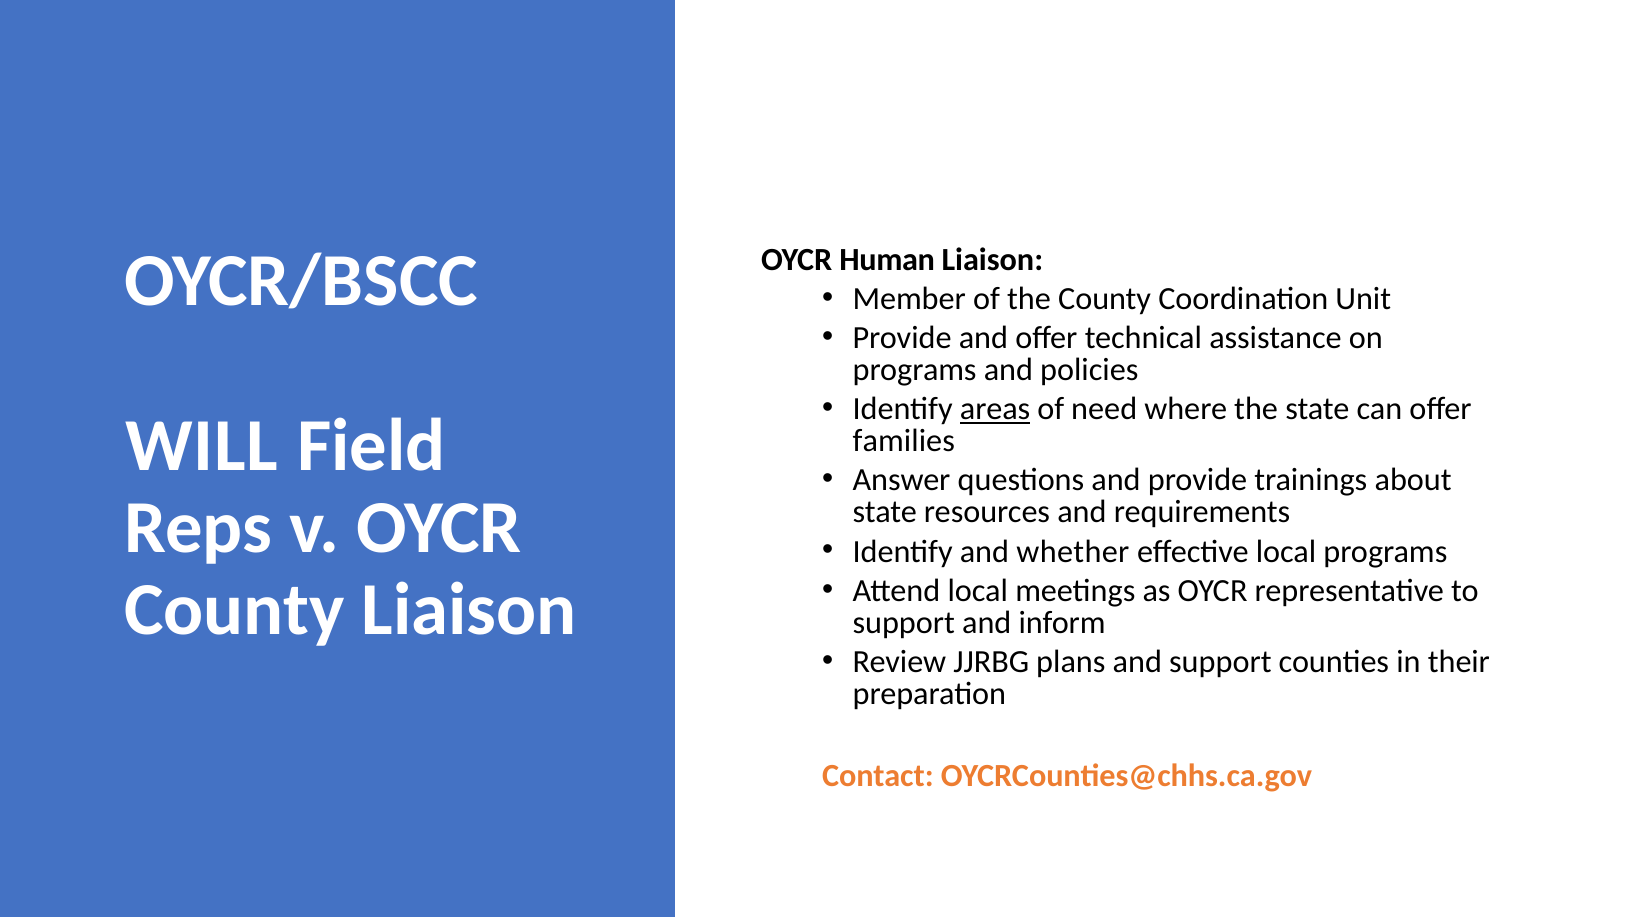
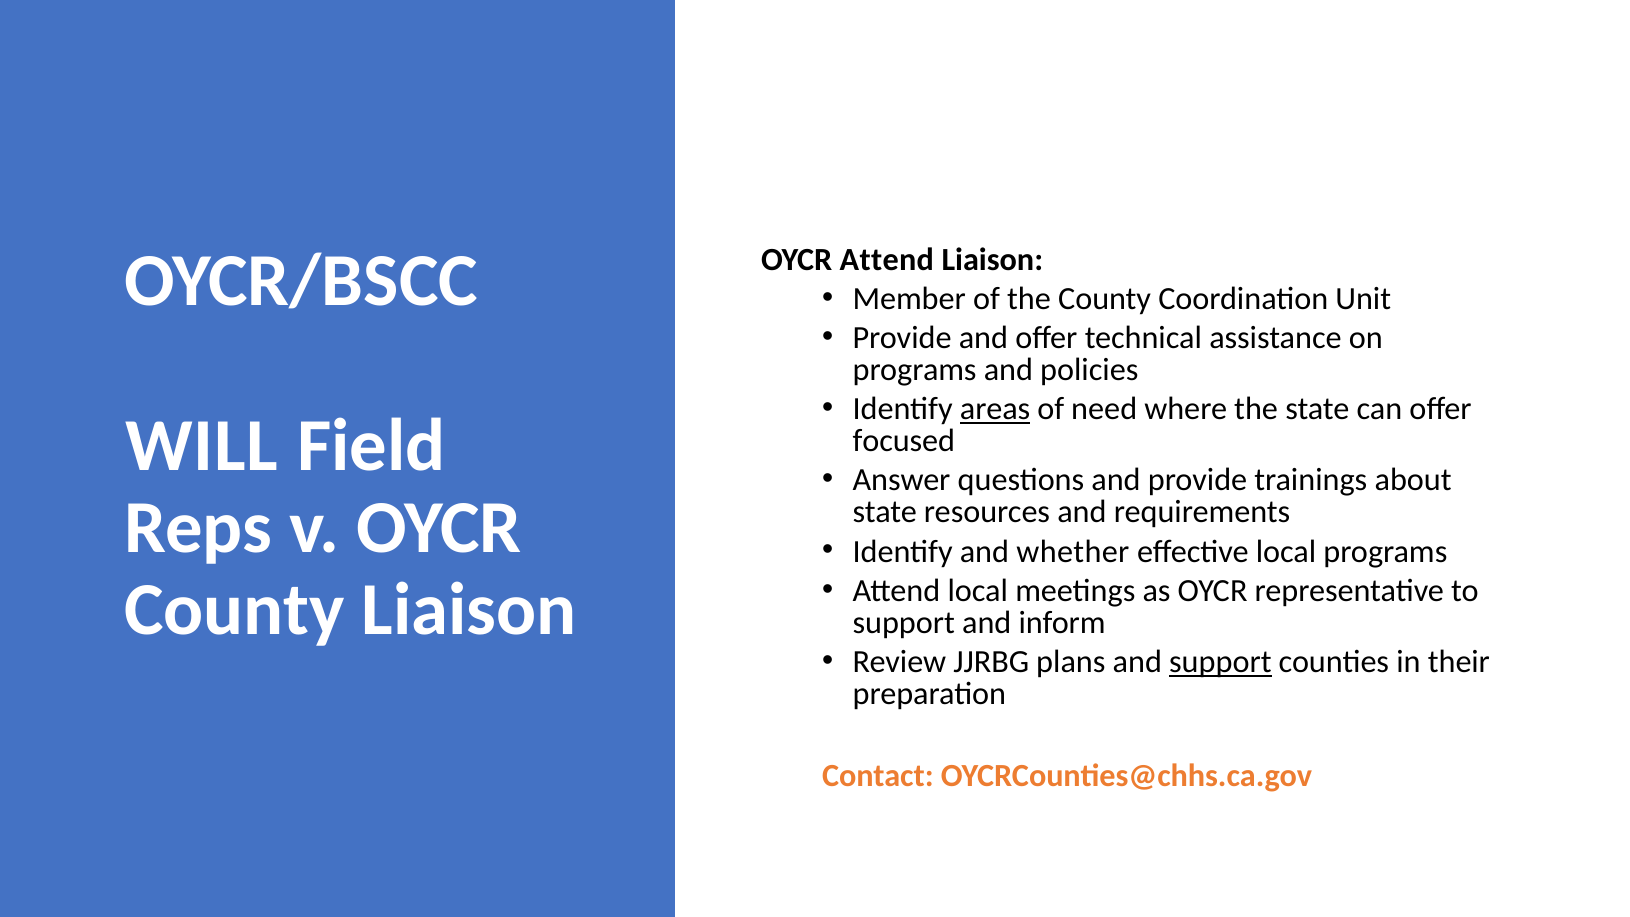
OYCR Human: Human -> Attend (887, 260)
families: families -> focused (904, 441)
support underline: none -> present (1220, 662)
